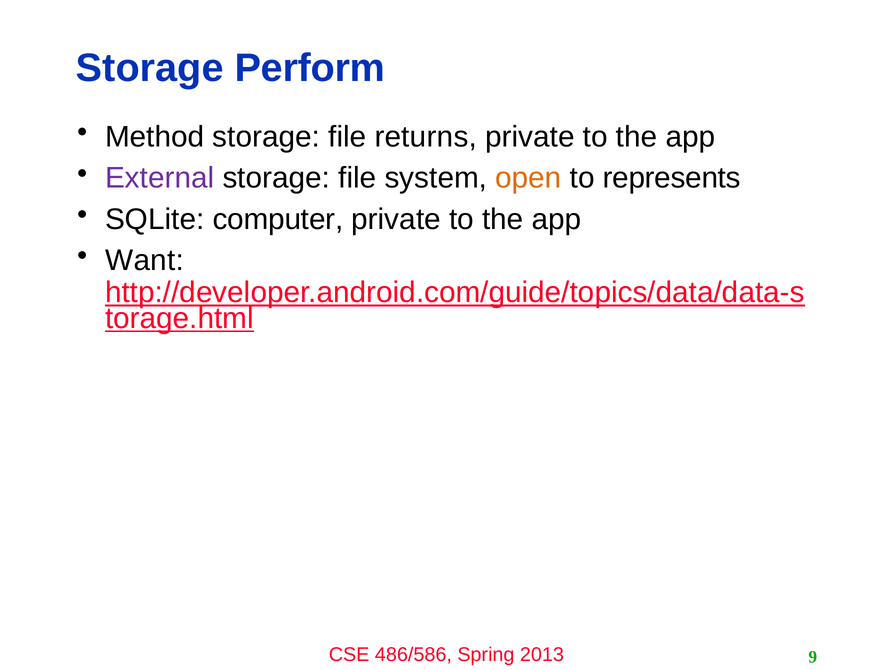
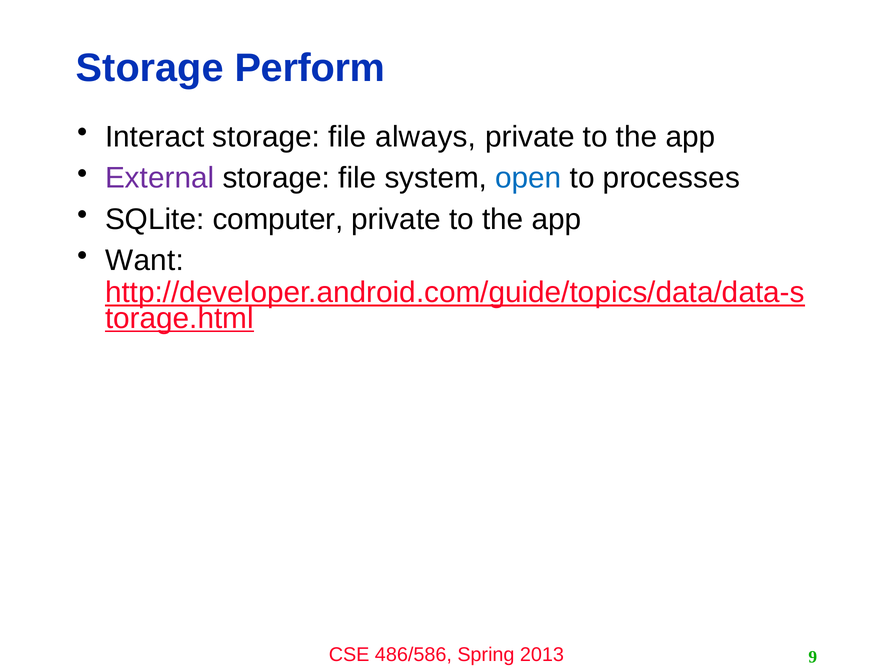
Method: Method -> Interact (155, 137)
returns: returns -> always (426, 137)
open colour: orange -> blue (528, 178)
represents: represents -> processes (671, 178)
